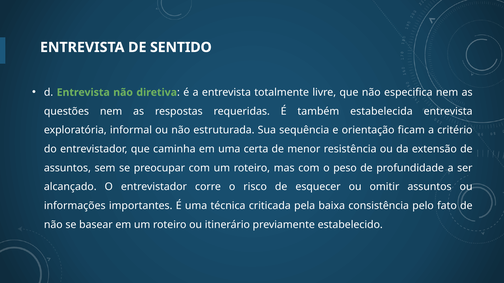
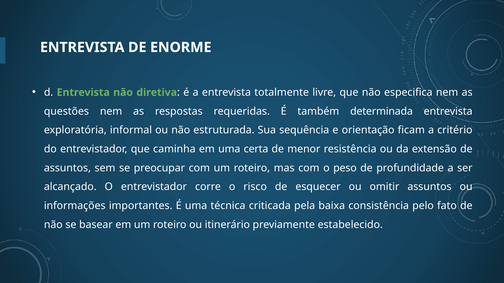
SENTIDO: SENTIDO -> ENORME (181, 47)
estabelecida: estabelecida -> determinada (382, 111)
